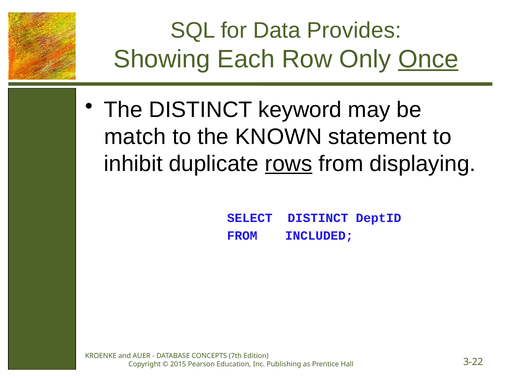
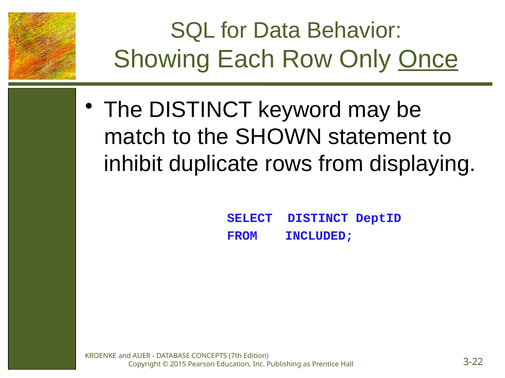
Provides: Provides -> Behavior (354, 31)
KNOWN: KNOWN -> SHOWN (279, 137)
rows underline: present -> none (289, 164)
